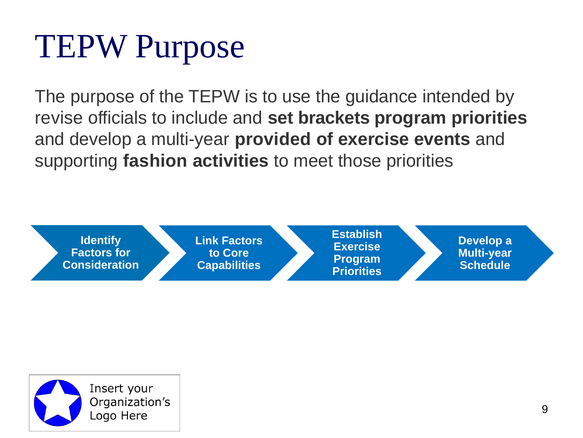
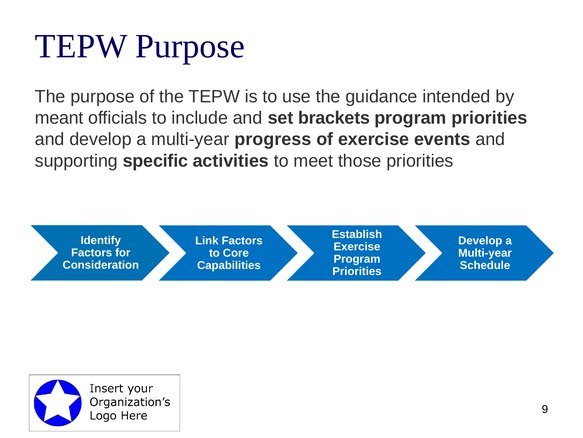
revise: revise -> meant (59, 118)
provided: provided -> progress (273, 139)
fashion: fashion -> specific (155, 161)
